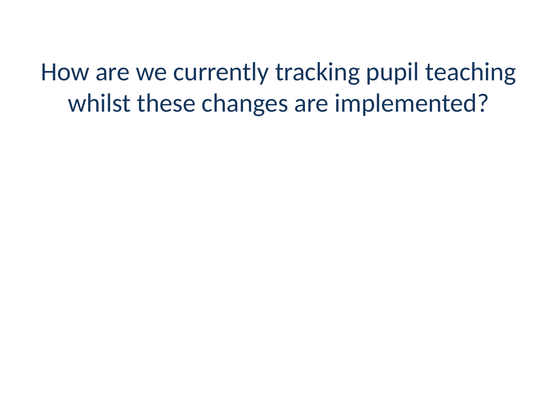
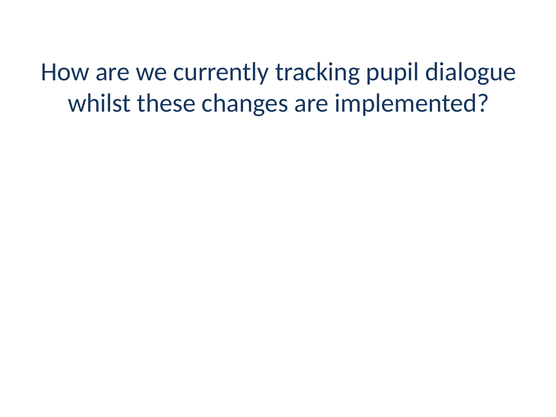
teaching: teaching -> dialogue (471, 72)
